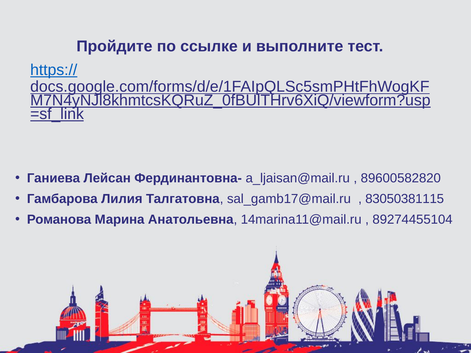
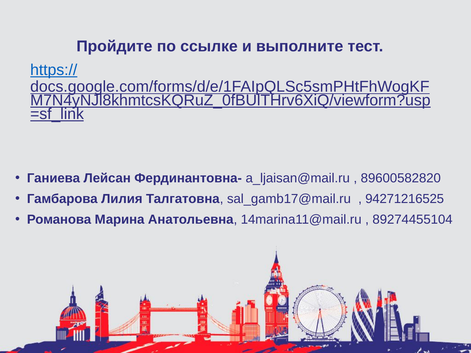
83050381115: 83050381115 -> 94271216525 (405, 199)
